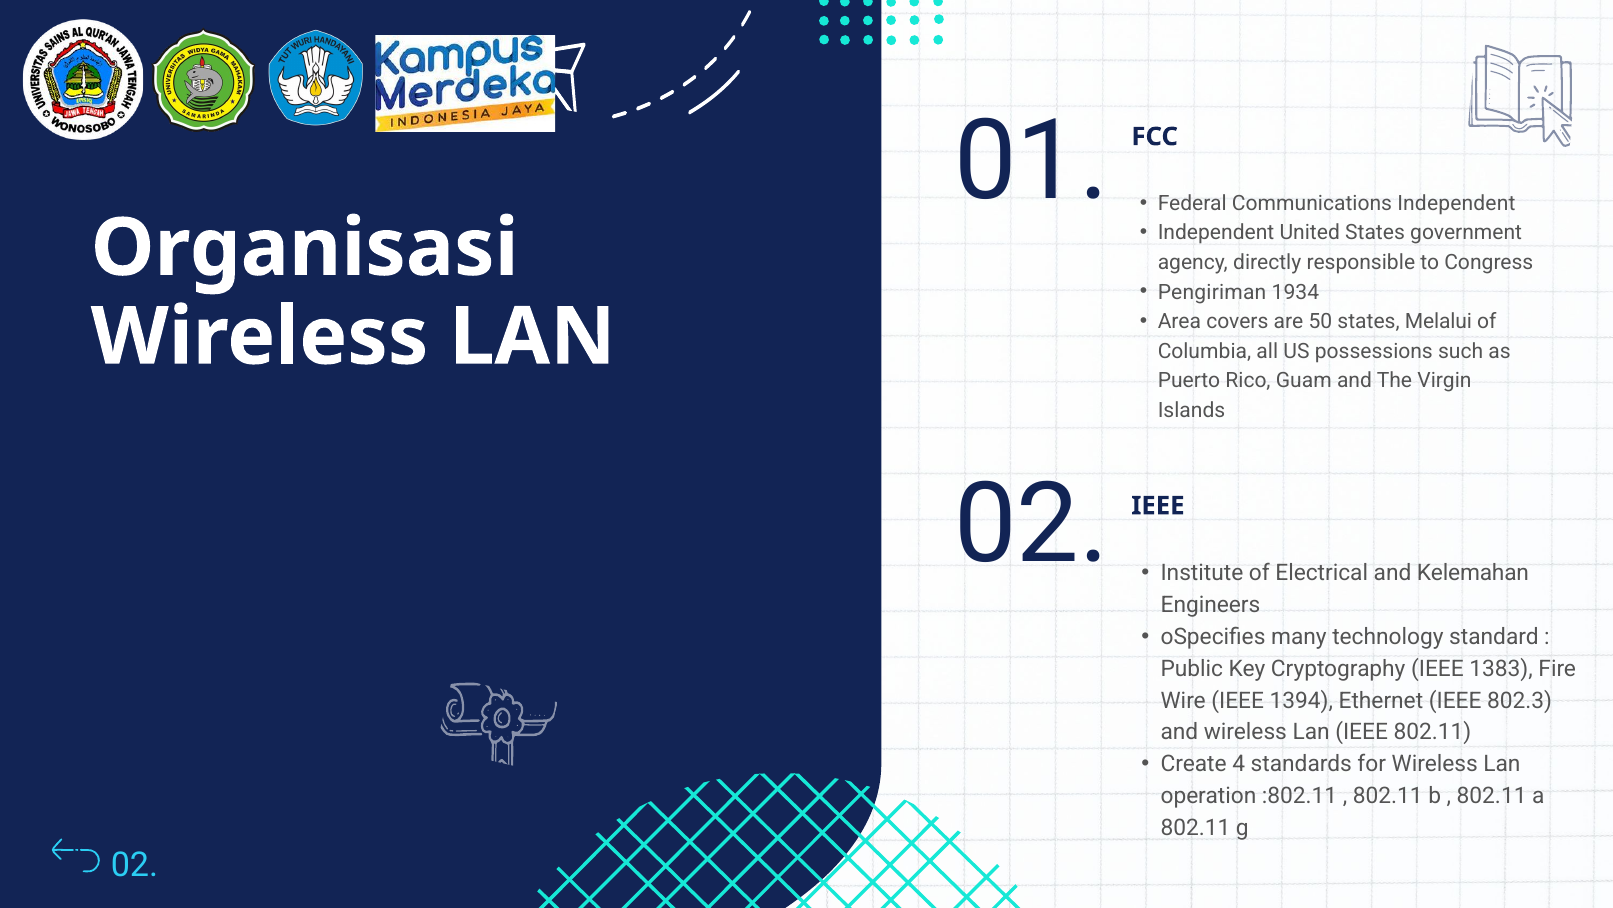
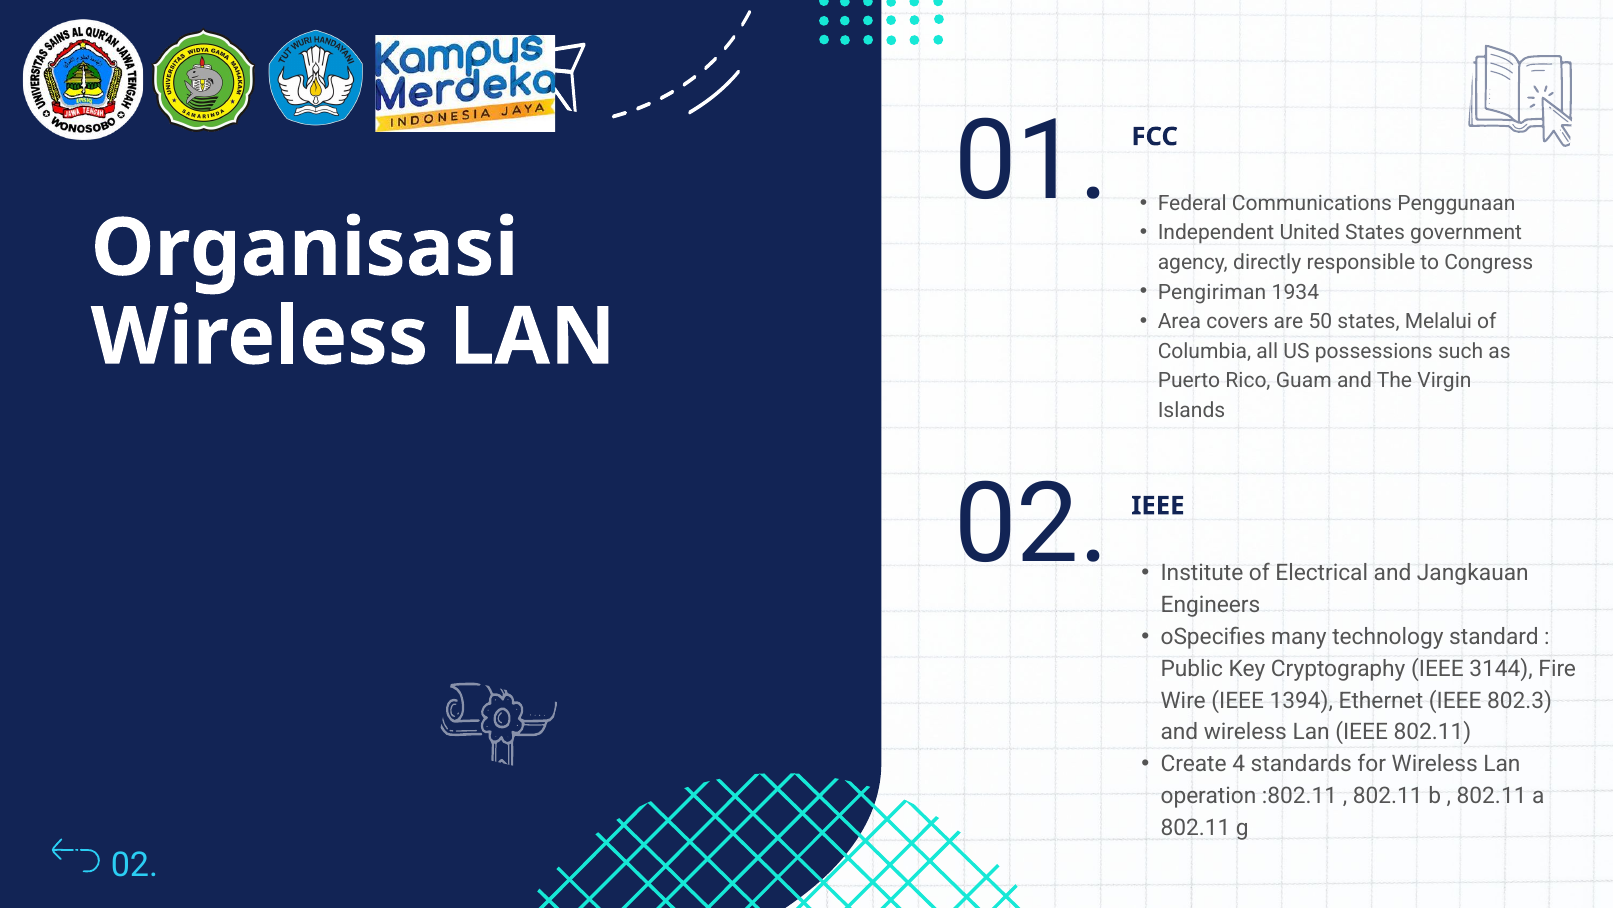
Communications Independent: Independent -> Penggunaan (1456, 203)
Kelemahan: Kelemahan -> Jangkauan (1473, 573)
1383: 1383 -> 3144 (1501, 668)
